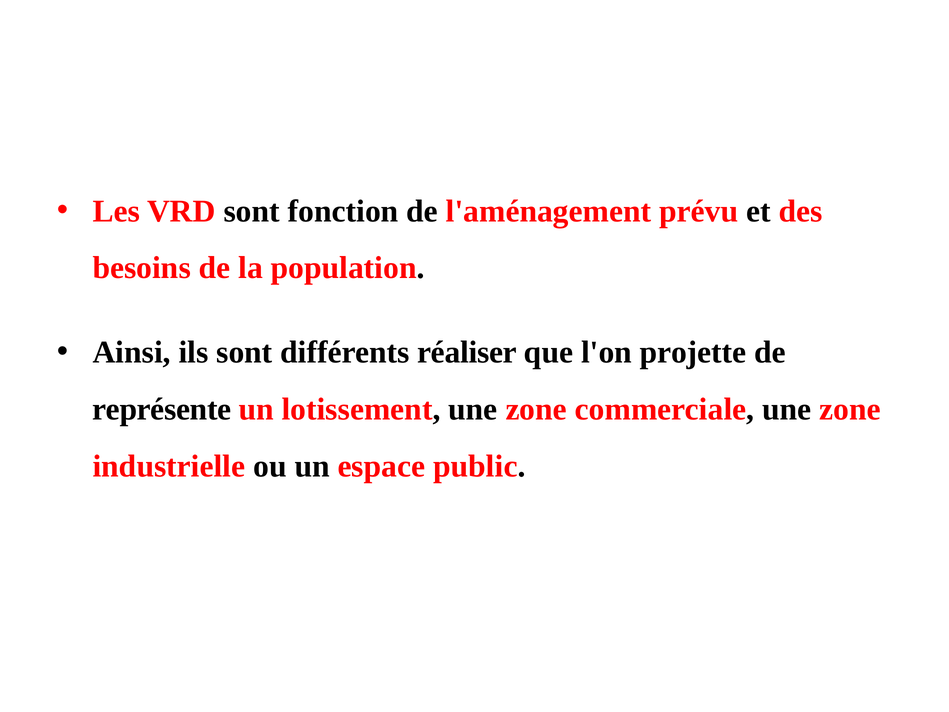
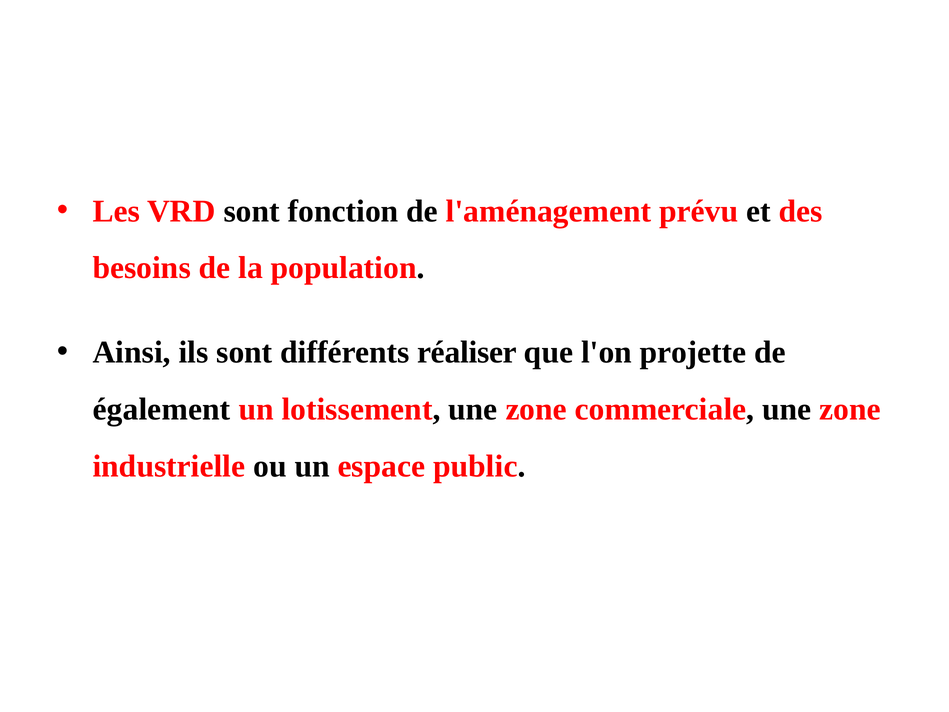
représente: représente -> également (162, 409)
